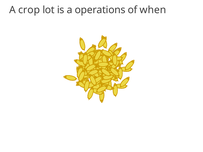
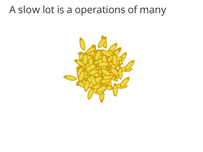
crop: crop -> slow (29, 10)
when: when -> many (153, 10)
